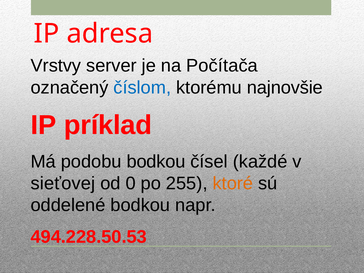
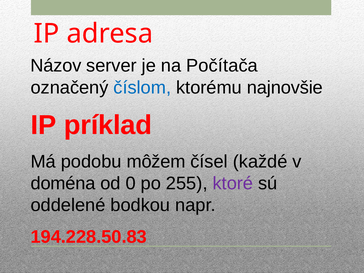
Vrstvy: Vrstvy -> Názov (56, 66)
podobu bodkou: bodkou -> môžem (156, 162)
sieťovej: sieťovej -> doména (63, 183)
ktoré colour: orange -> purple (233, 183)
494.228.50.53: 494.228.50.53 -> 194.228.50.83 (89, 237)
